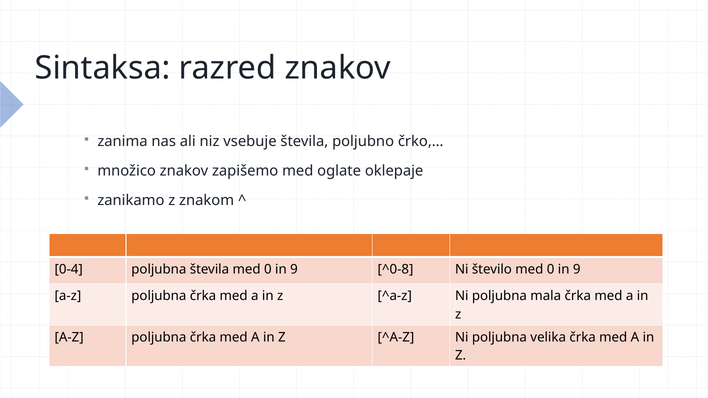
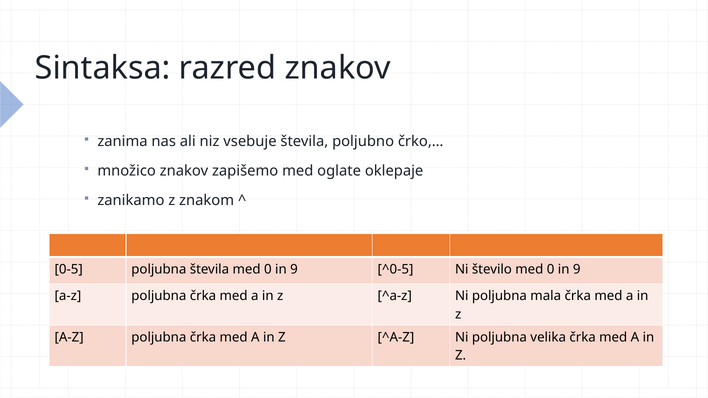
0-4: 0-4 -> 0-5 (69, 270)
^0-8: ^0-8 -> ^0-5 (395, 270)
